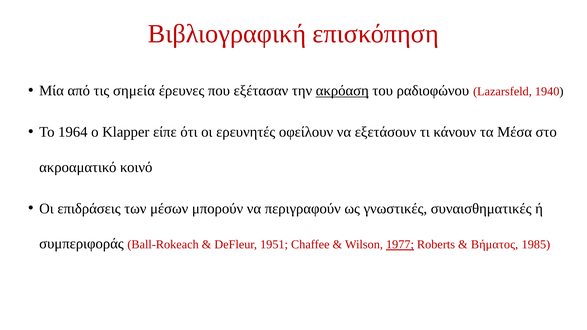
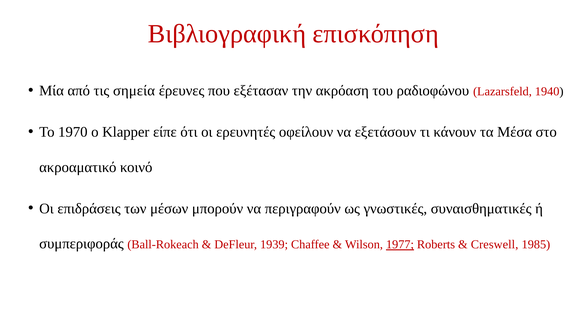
ακρόαση underline: present -> none (342, 91)
1964: 1964 -> 1970 (73, 132)
1951: 1951 -> 1939 (274, 245)
Βήματος: Βήματος -> Creswell (495, 245)
